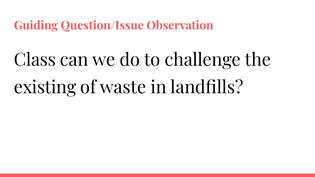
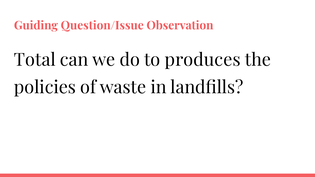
Class: Class -> Total (35, 60)
challenge: challenge -> produces (203, 60)
existing: existing -> policies (45, 87)
